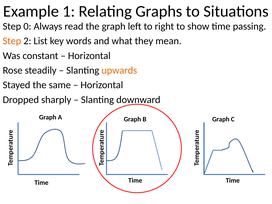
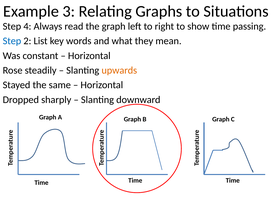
1: 1 -> 3 (69, 11)
0: 0 -> 4 (27, 26)
Step colour: orange -> blue (12, 41)
